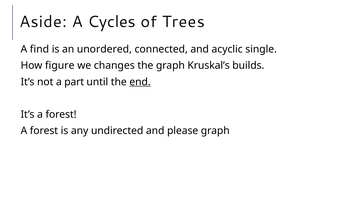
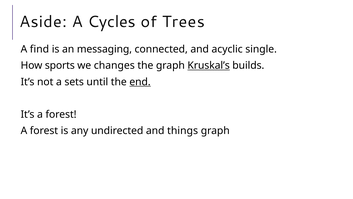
unordered: unordered -> messaging (104, 49)
figure: figure -> sports (60, 65)
Kruskal’s underline: none -> present (209, 65)
part: part -> sets (74, 82)
please: please -> things (183, 130)
